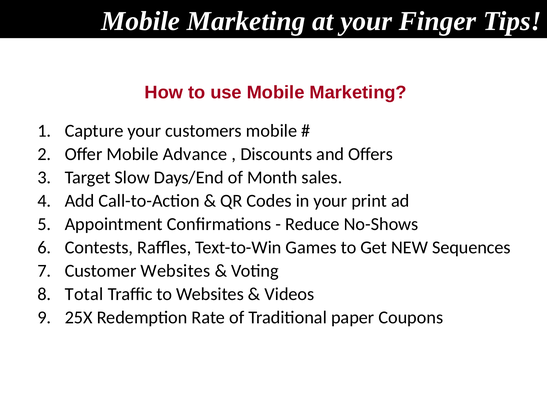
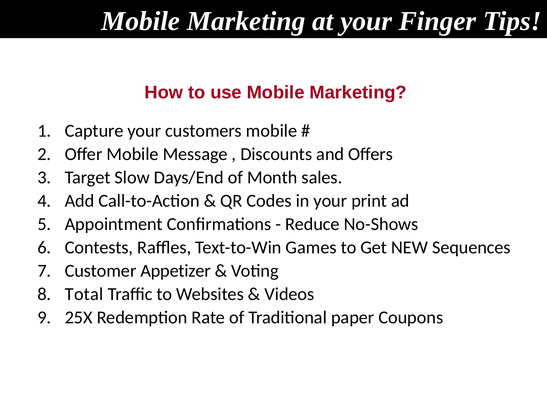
Advance: Advance -> Message (195, 154)
Customer Websites: Websites -> Appetizer (176, 271)
